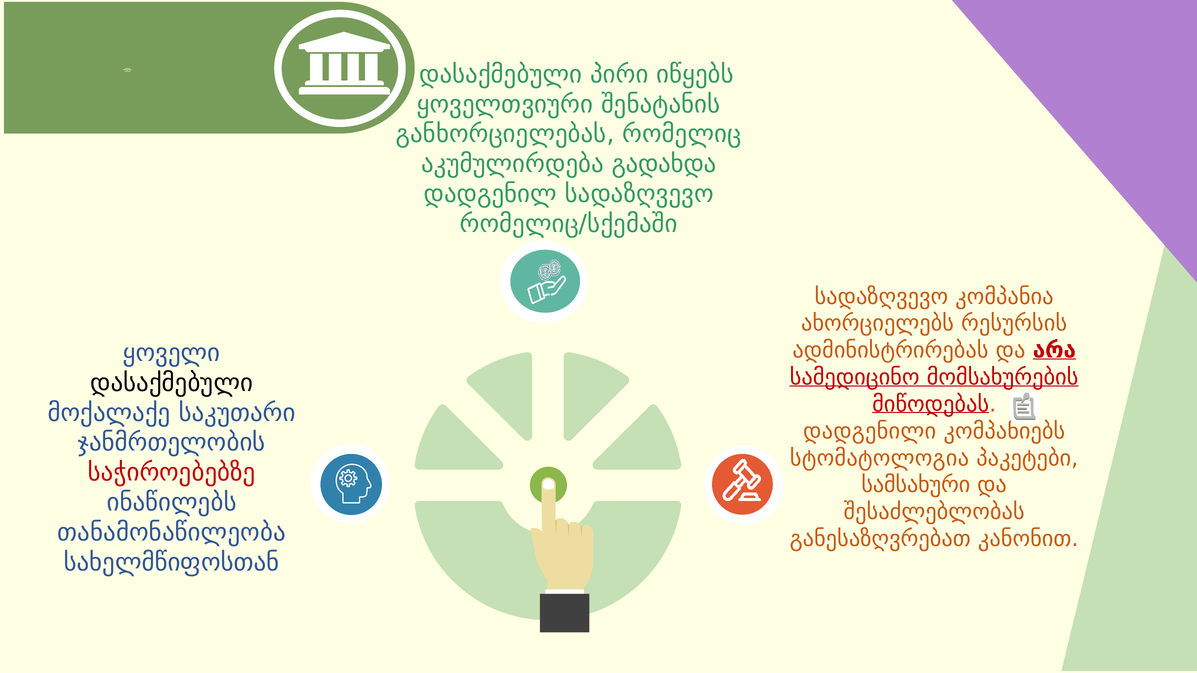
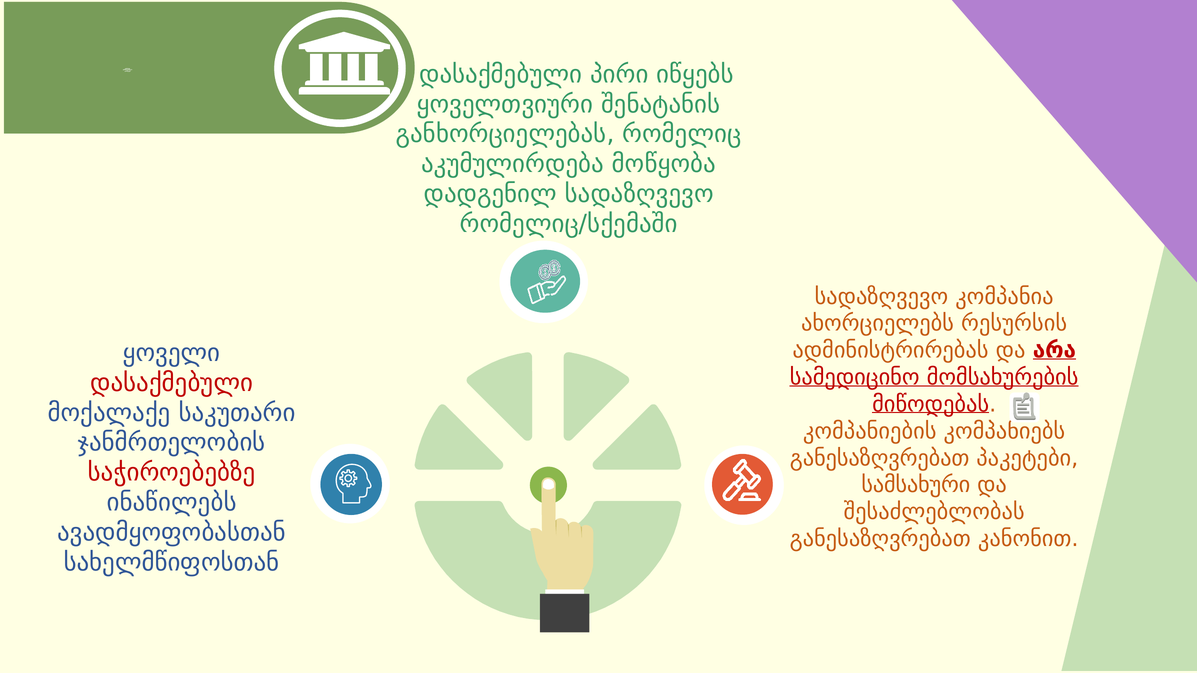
გადახდა: გადახდა -> მოწყობა (664, 164)
დასაქმებული colour: black -> red (172, 383)
დადგენილი: დადგენილი -> კომპანიების (870, 431)
სტომატოლოგია: სტომატოლოგია -> განესაზღვრებათ (880, 458)
თანამონაწილეობა: თანამონაწილეობა -> ავადმყოფობასთან (172, 533)
